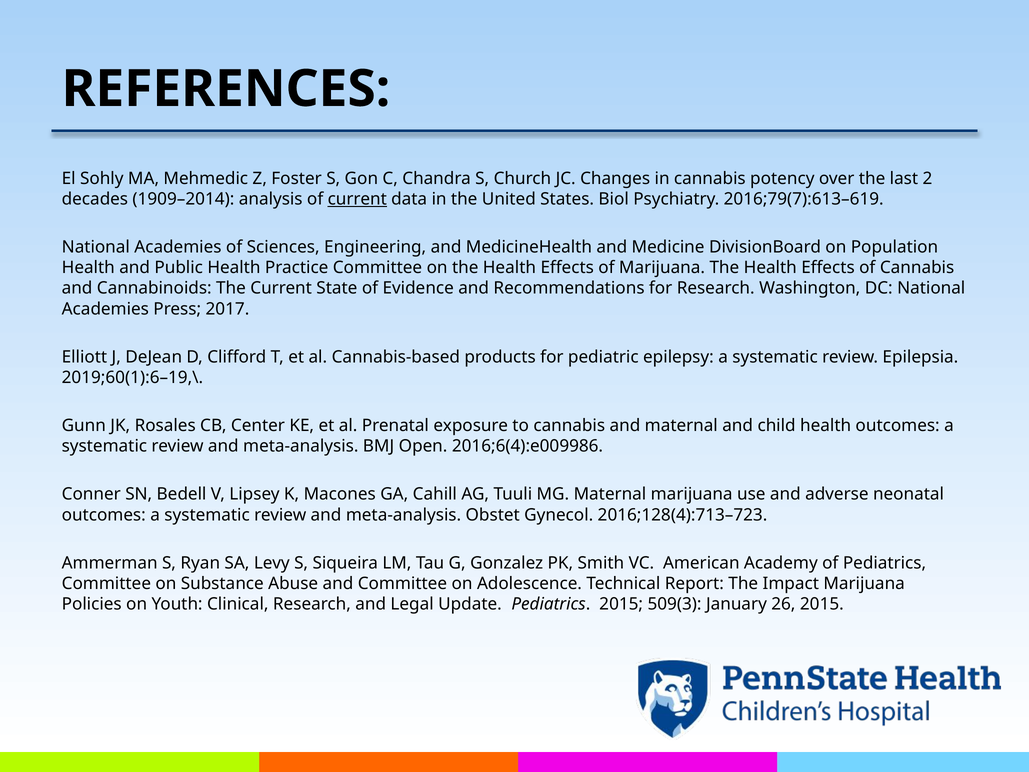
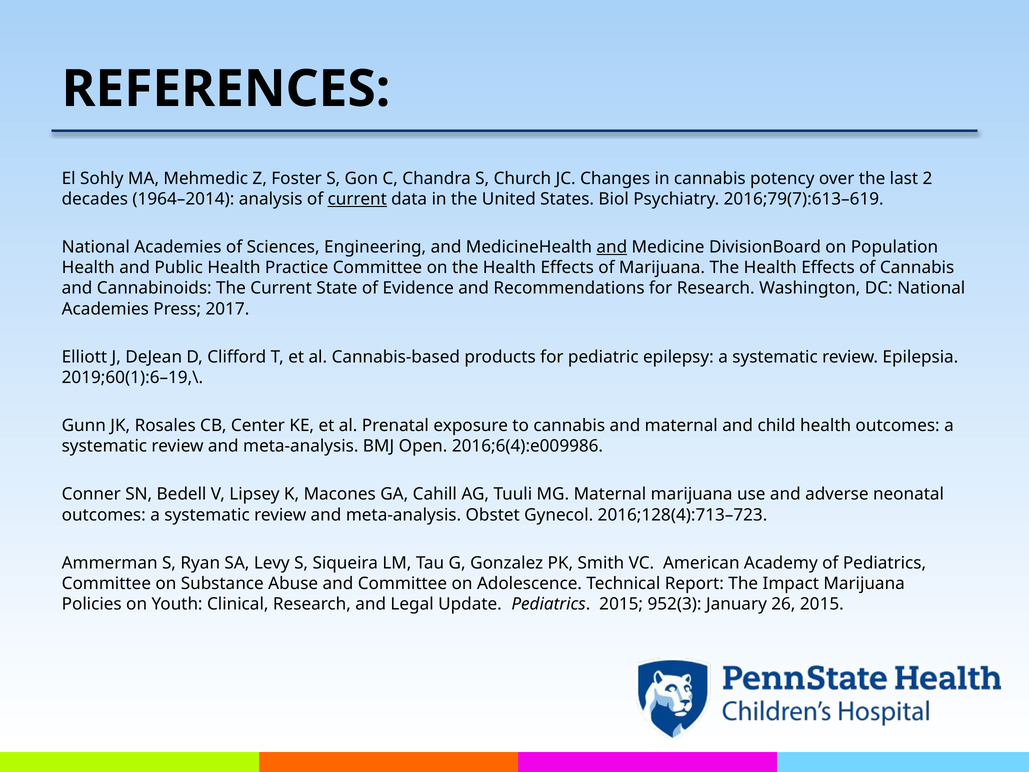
1909–2014: 1909–2014 -> 1964–2014 (183, 199)
and underline: none -> present (612, 247)
509(3: 509(3 -> 952(3 (675, 604)
